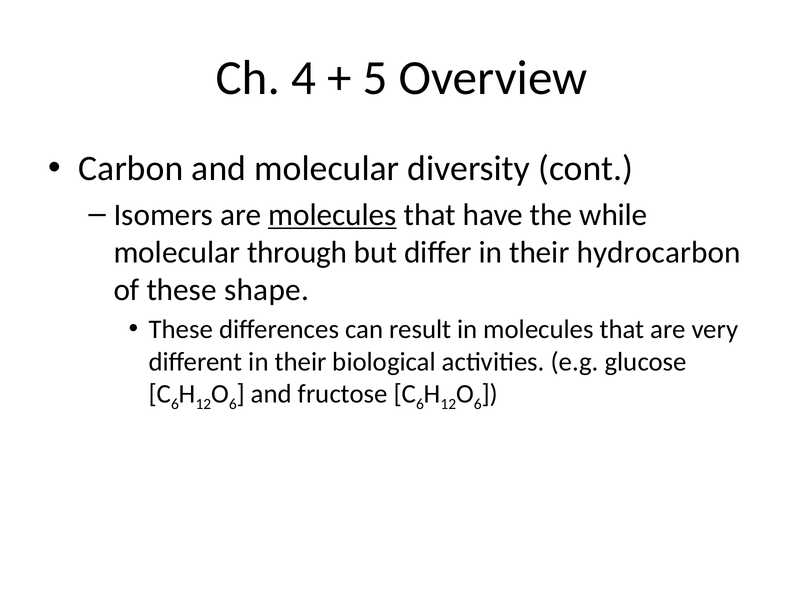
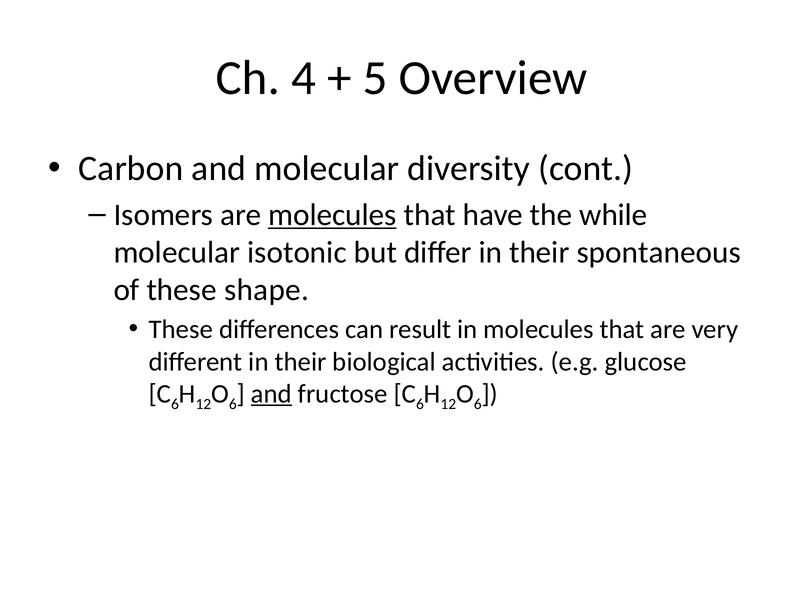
through: through -> isotonic (297, 252)
hydrocarbon: hydrocarbon -> spontaneous (659, 252)
and underline: none -> present (271, 394)
